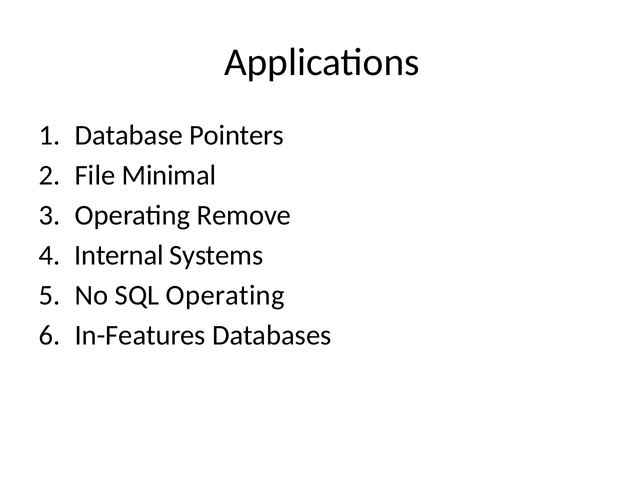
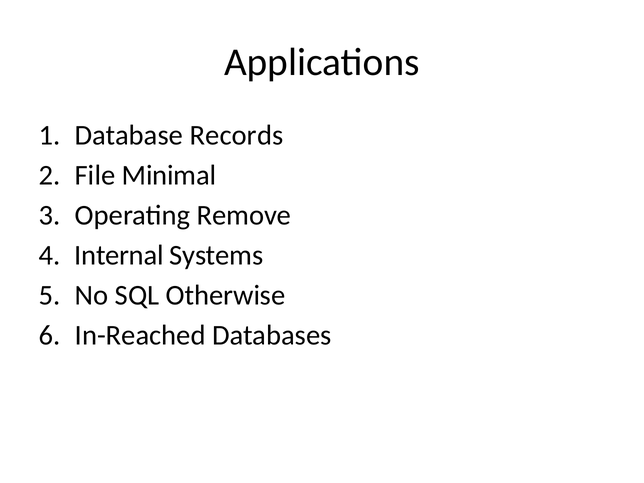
Pointers: Pointers -> Records (236, 135)
SQL Operating: Operating -> Otherwise (226, 295)
In-Features: In-Features -> In-Reached (140, 336)
